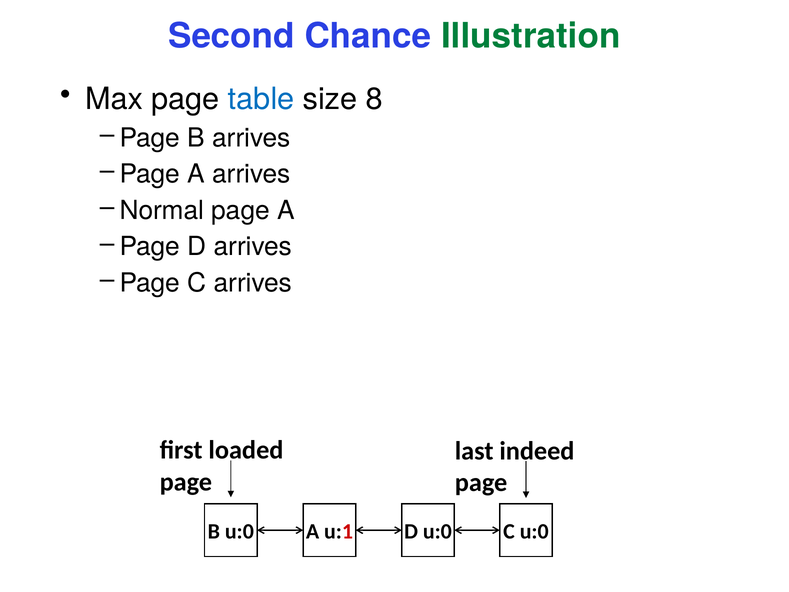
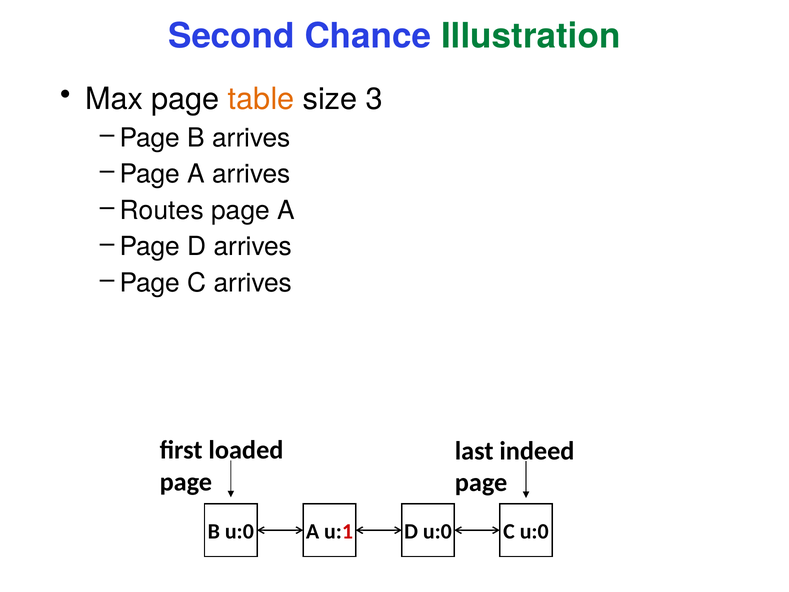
table colour: blue -> orange (261, 99)
8: 8 -> 3 (374, 99)
Normal: Normal -> Routes (162, 210)
